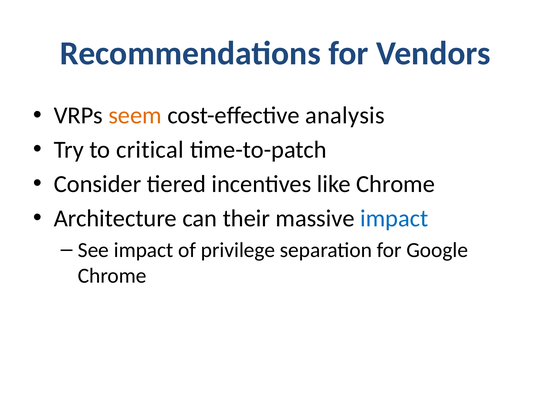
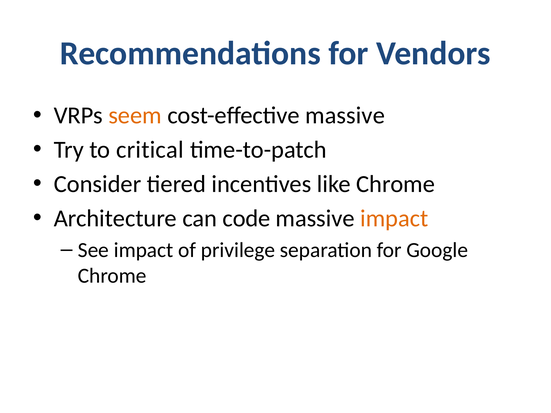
cost-effective analysis: analysis -> massive (345, 116)
their: their -> code (246, 219)
impact colour: blue -> orange (394, 219)
